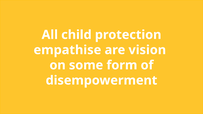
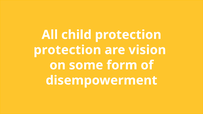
empathise: empathise -> protection (67, 50)
